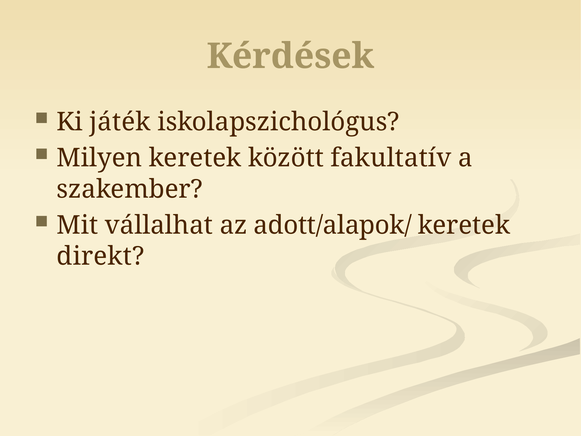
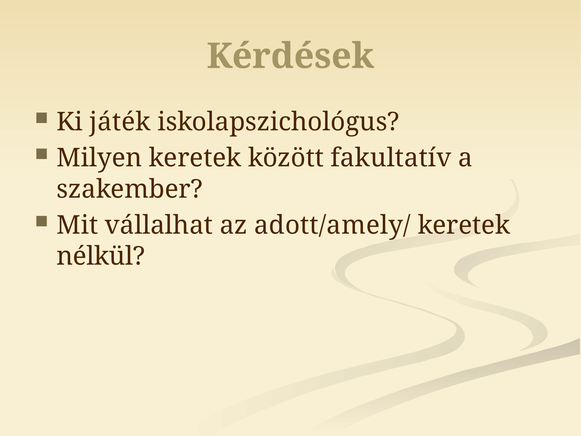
adott/alapok/: adott/alapok/ -> adott/amely/ (332, 225)
direkt: direkt -> nélkül (101, 256)
